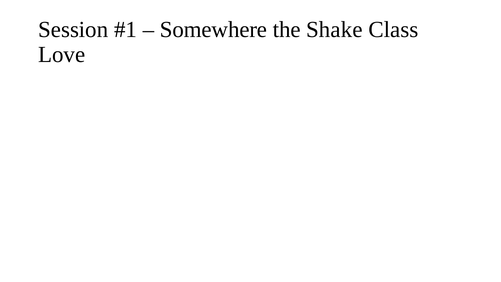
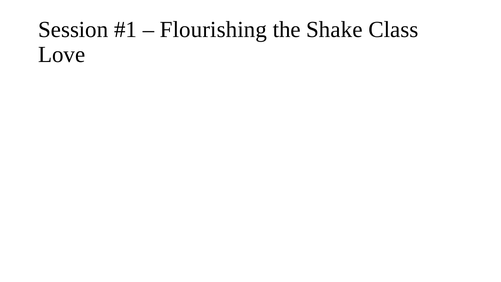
Somewhere: Somewhere -> Flourishing (213, 30)
